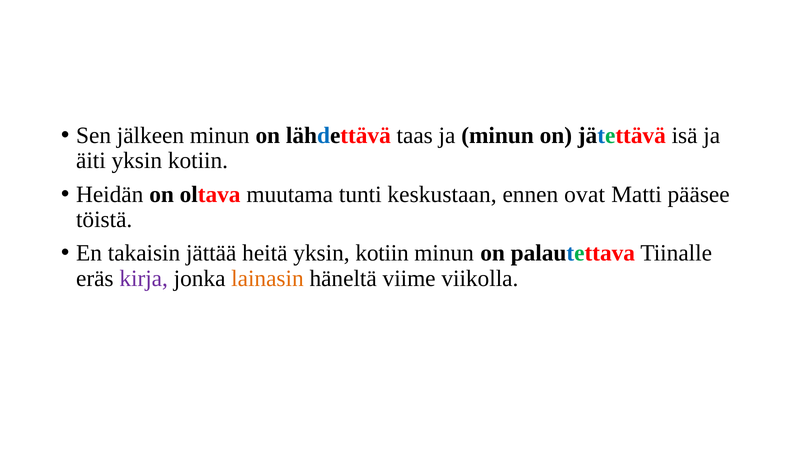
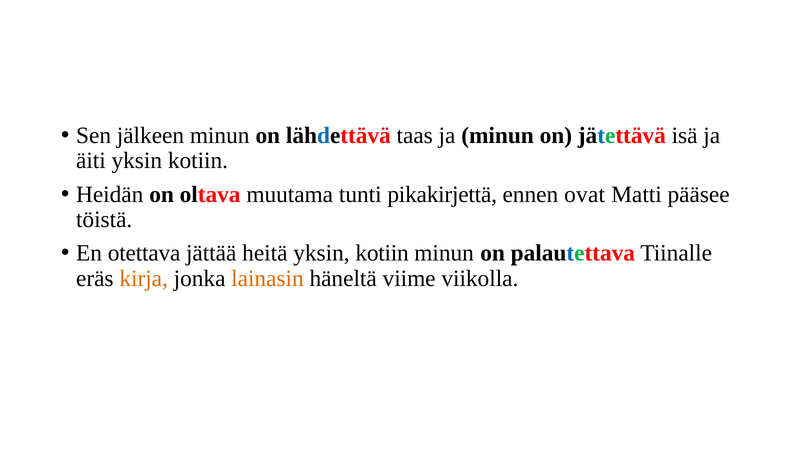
keskustaan: keskustaan -> pikakirjettä (442, 194)
takaisin: takaisin -> otettava (144, 253)
kirja colour: purple -> orange (144, 278)
